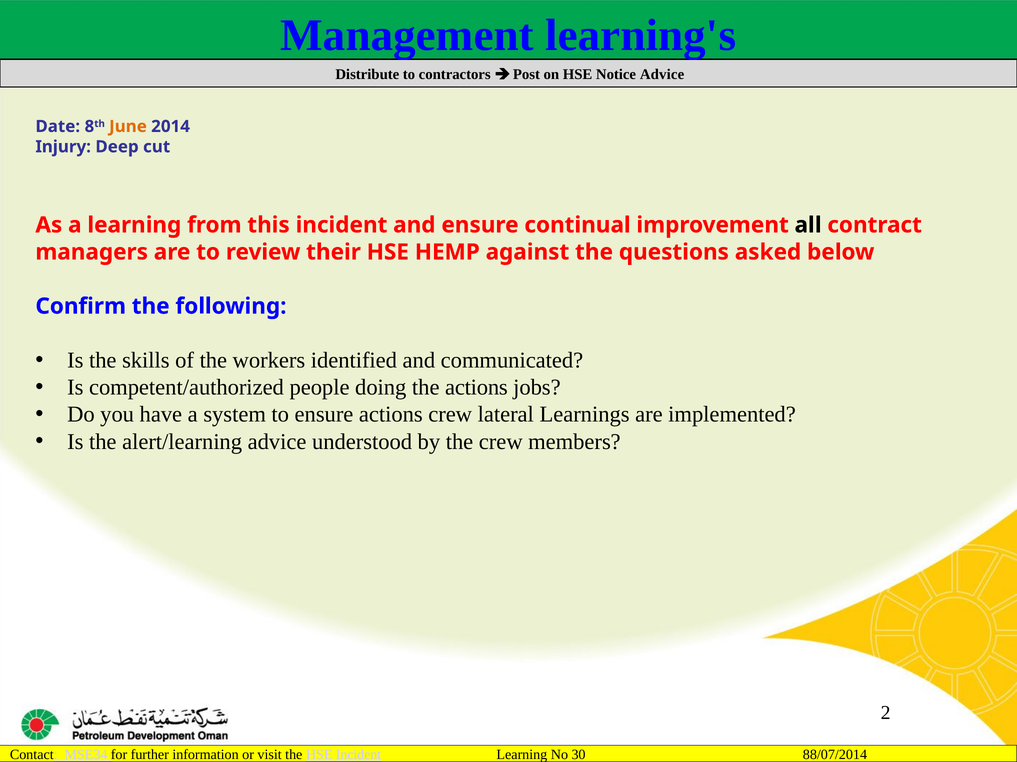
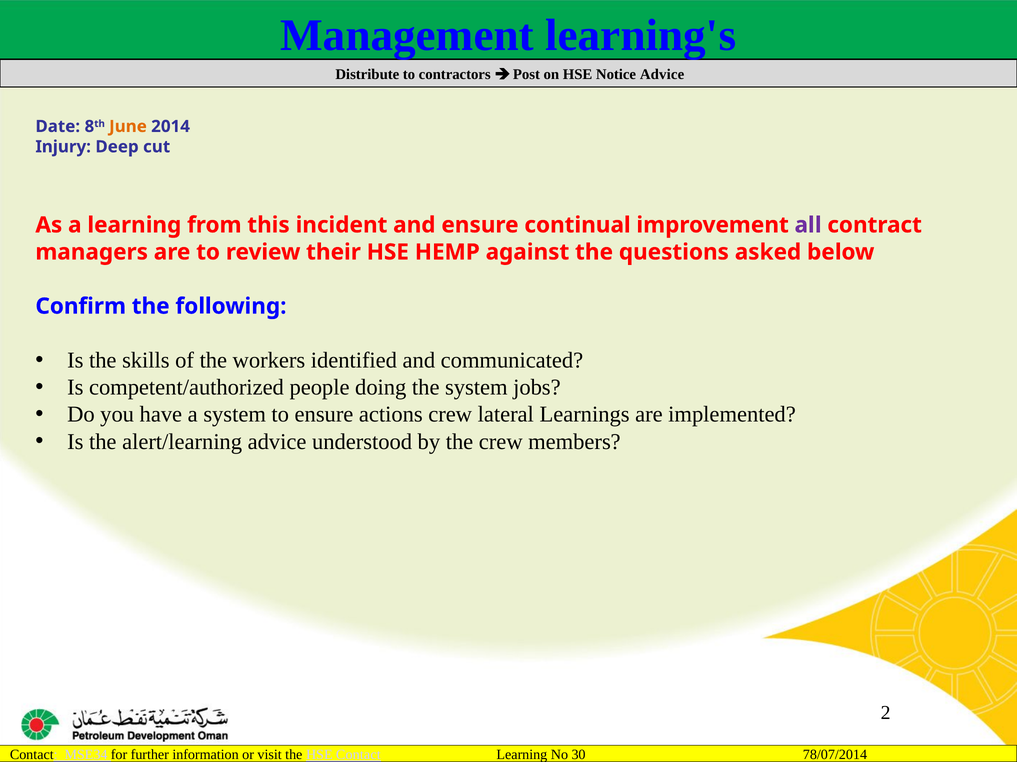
all colour: black -> purple (808, 225)
the actions: actions -> system (476, 388)
HSE Incident: Incident -> Contact (358, 755)
88/07/2014: 88/07/2014 -> 78/07/2014 (835, 755)
